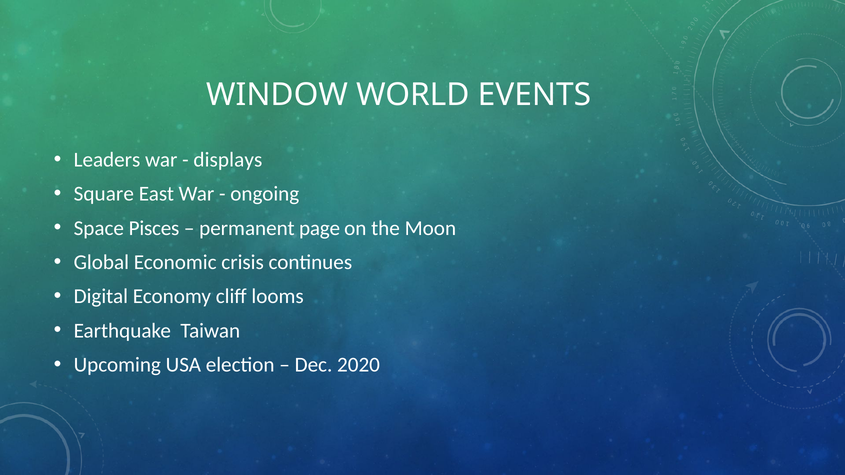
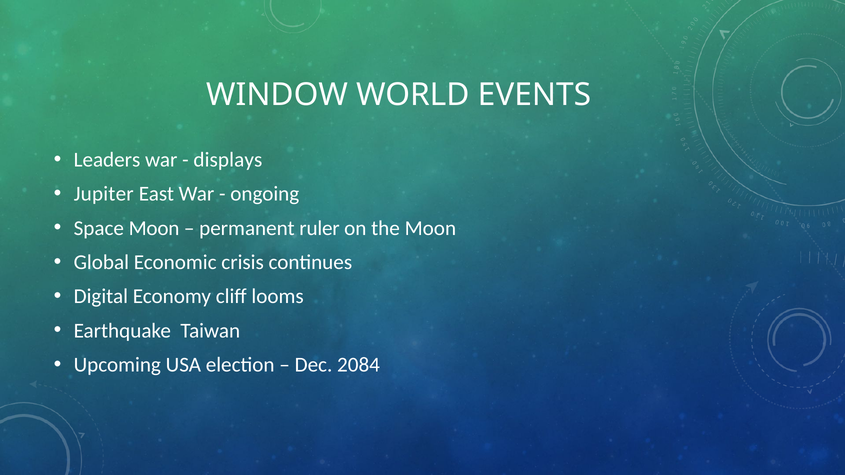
Square: Square -> Jupiter (104, 194)
Space Pisces: Pisces -> Moon (154, 228)
page: page -> ruler (320, 228)
2020: 2020 -> 2084 (359, 365)
